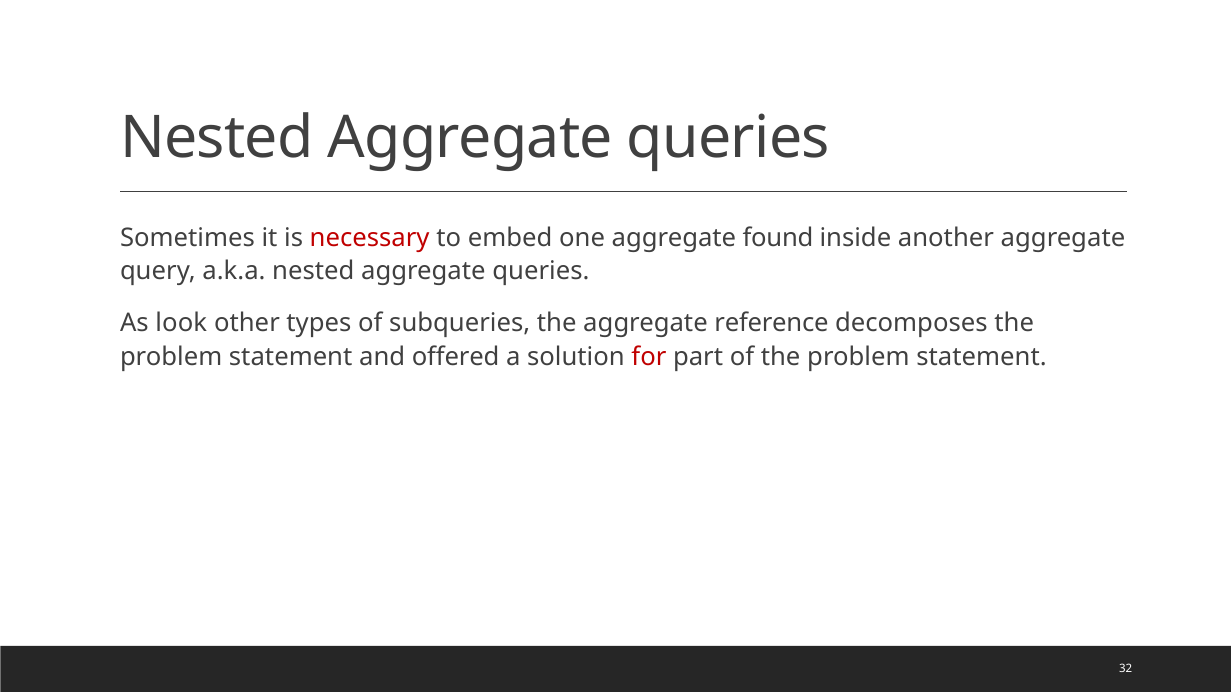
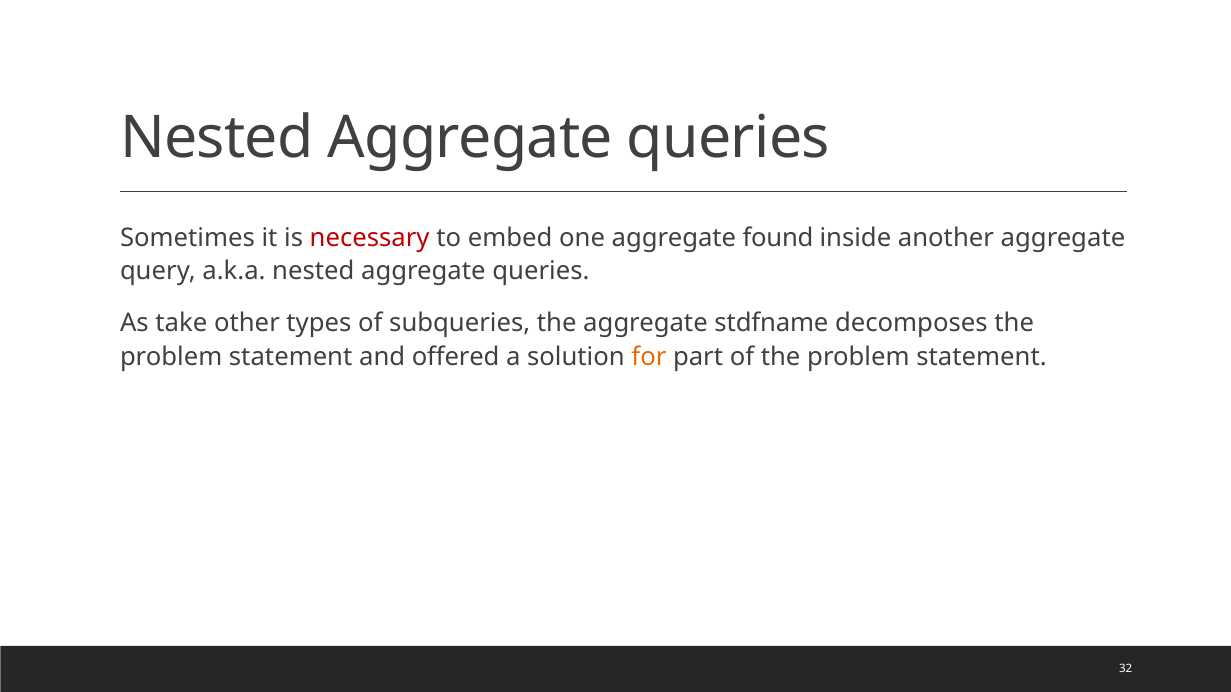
look: look -> take (181, 323)
reference: reference -> stdfname (771, 323)
for colour: red -> orange (649, 357)
